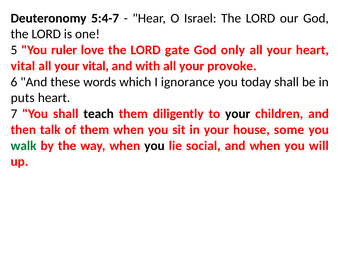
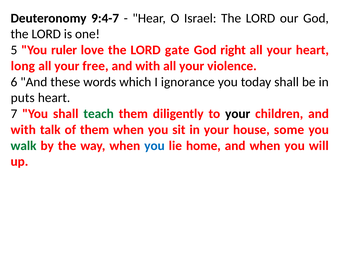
5:4-7: 5:4-7 -> 9:4-7 (105, 18)
only: only -> right (233, 50)
vital: vital -> long (23, 66)
your vital: vital -> free (95, 66)
provoke: provoke -> violence (232, 66)
teach colour: black -> green (99, 114)
then: then -> with (23, 130)
you colour: black -> blue (155, 146)
social: social -> home (203, 146)
